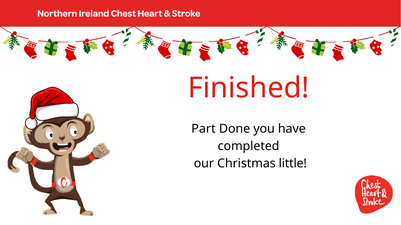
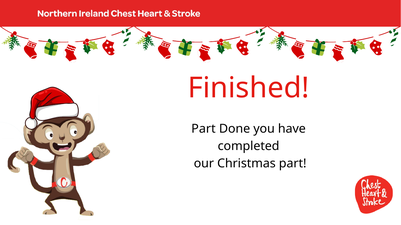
Christmas little: little -> part (293, 164)
